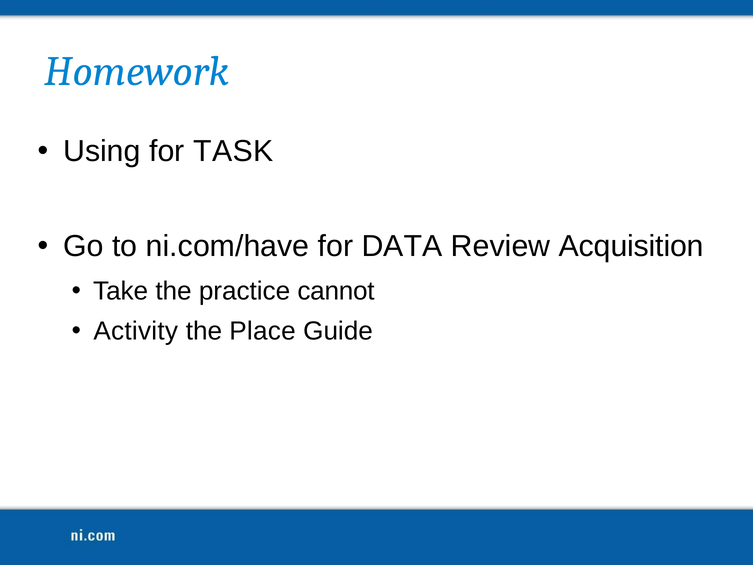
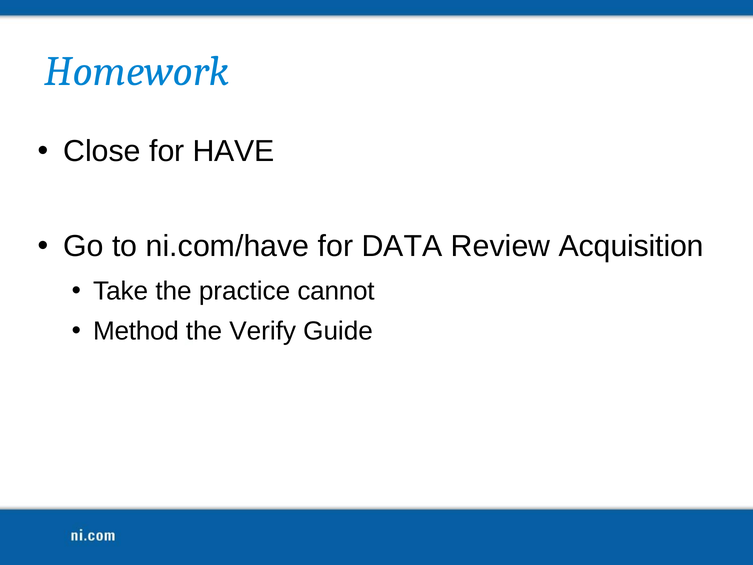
Using: Using -> Close (102, 151)
TASK: TASK -> HAVE (234, 151)
Activity: Activity -> Method (136, 331)
Place: Place -> Verify (263, 331)
